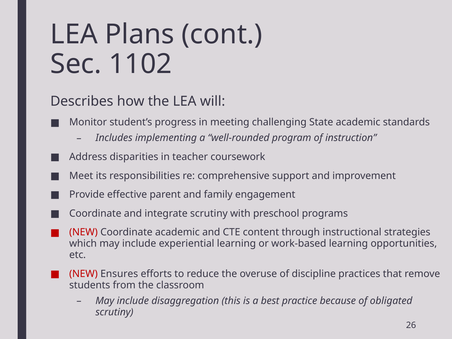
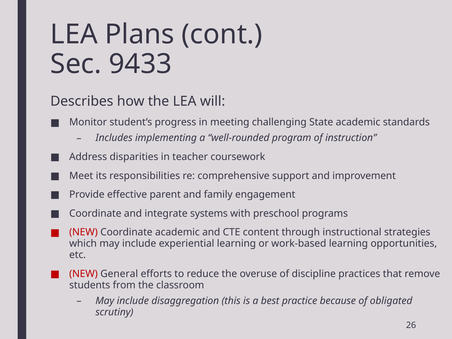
1102: 1102 -> 9433 (140, 64)
integrate scrutiny: scrutiny -> systems (209, 213)
Ensures: Ensures -> General (119, 274)
